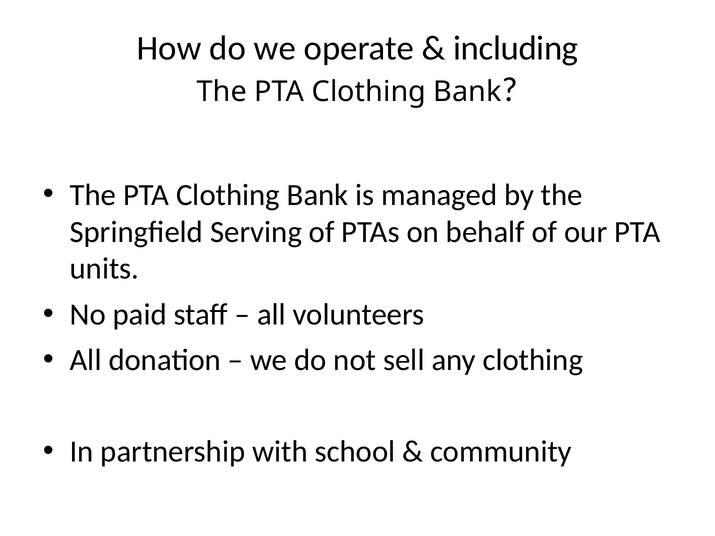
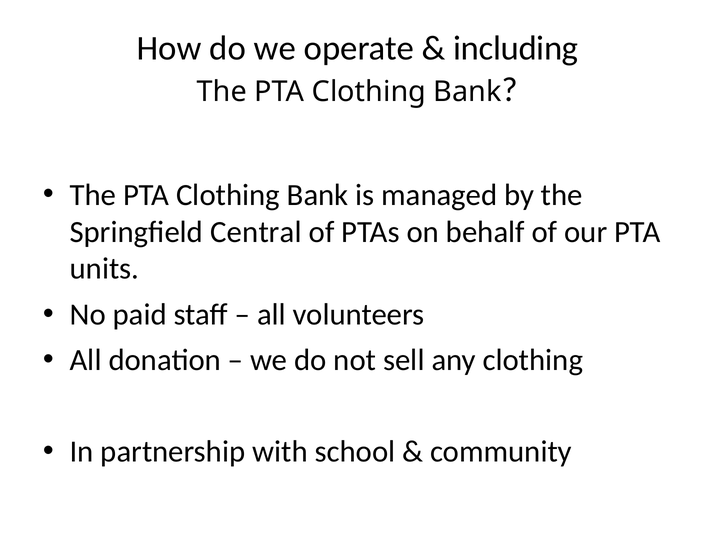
Serving: Serving -> Central (256, 232)
